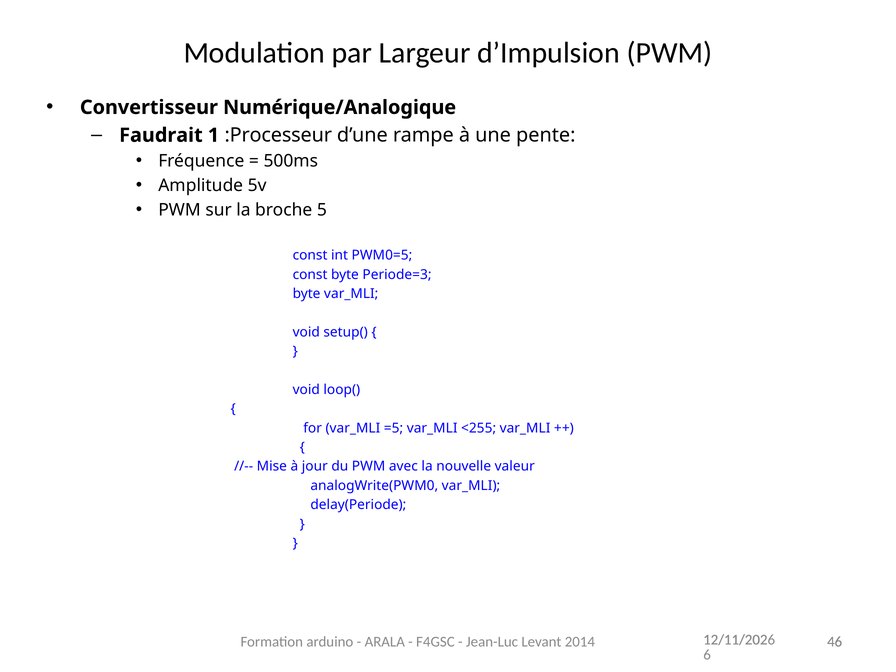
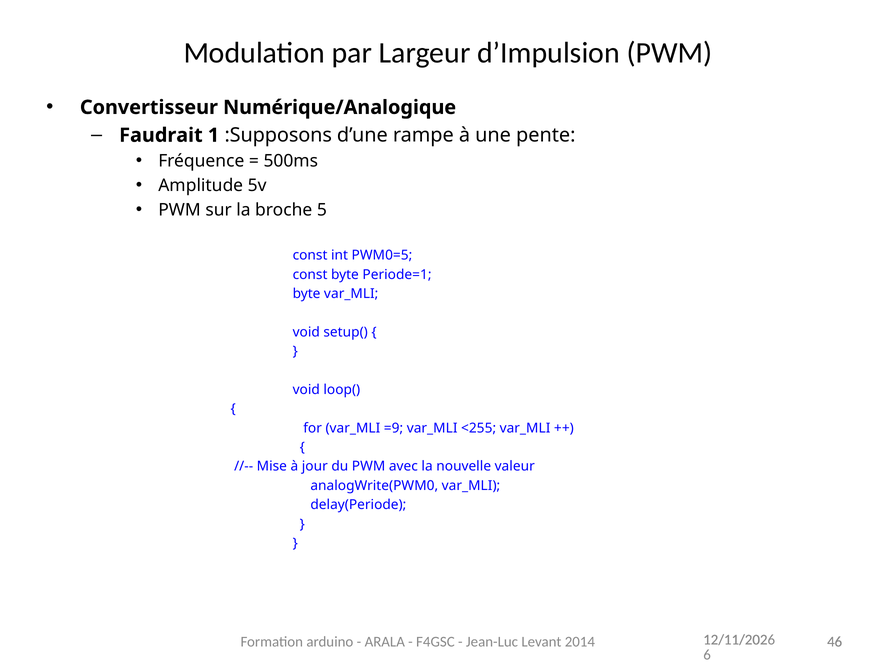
:Processeur: :Processeur -> :Supposons (278, 135)
Periode=3: Periode=3 -> Periode=1 (397, 275)
=5: =5 -> =9 (394, 428)
